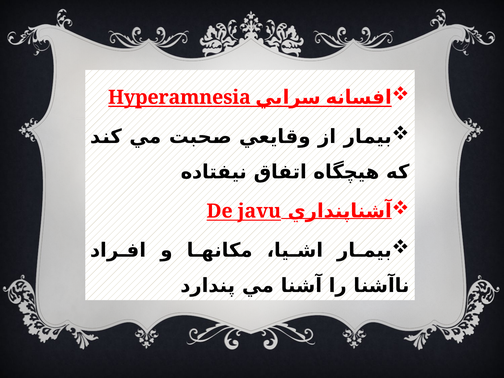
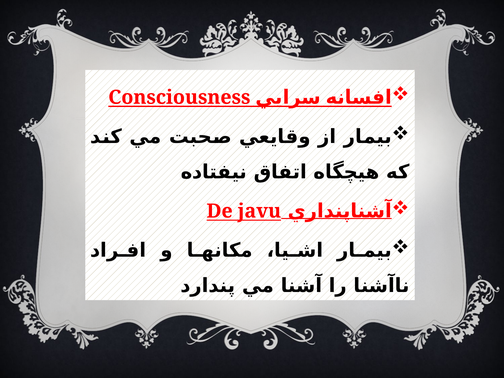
Hyperamnesia: Hyperamnesia -> Consciousness (179, 97)
